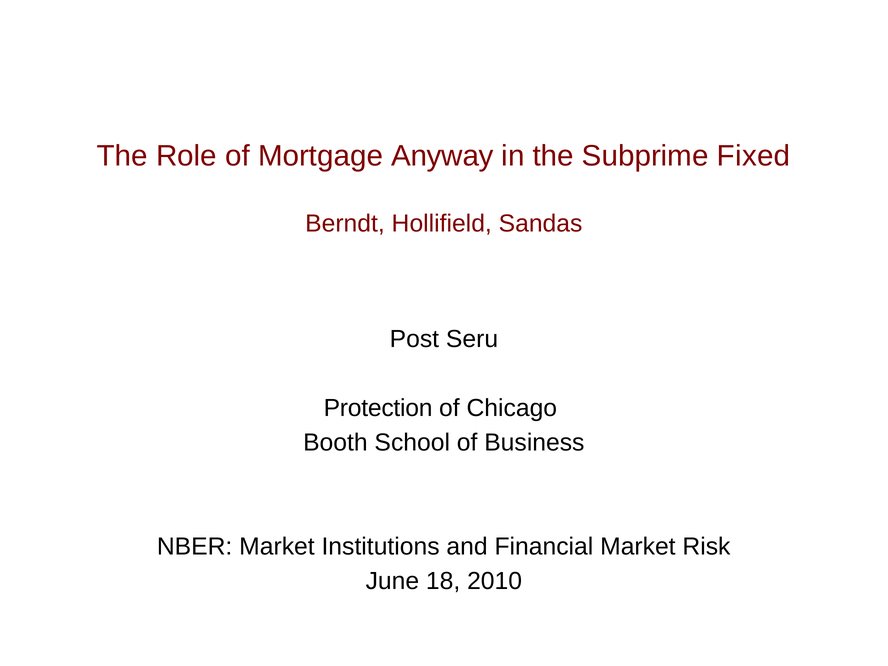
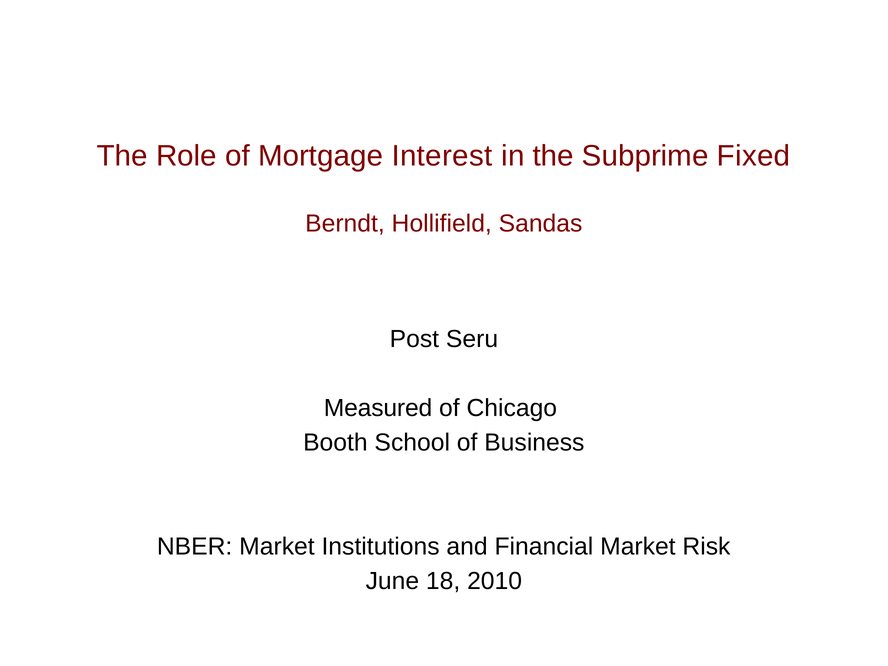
Anyway: Anyway -> Interest (442, 156)
Protection: Protection -> Measured (378, 408)
